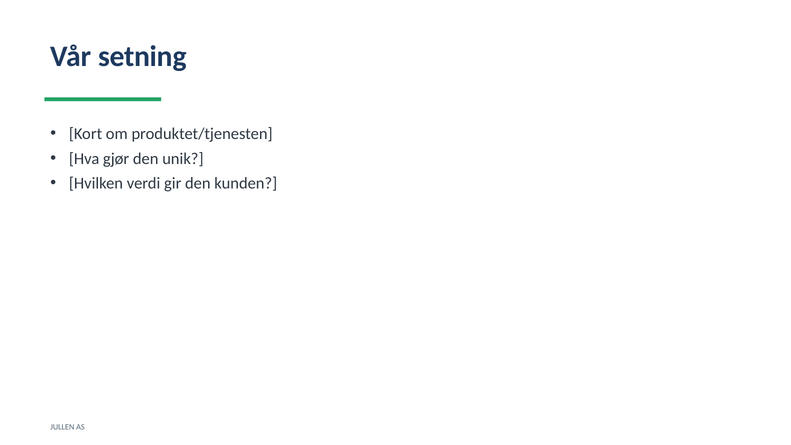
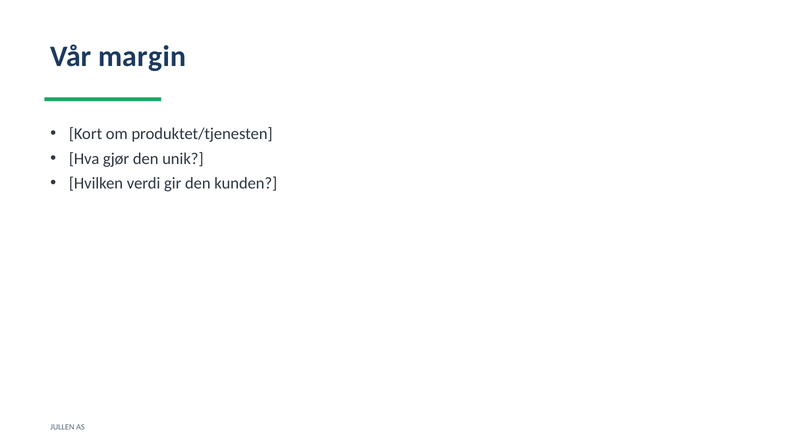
setning: setning -> margin (142, 56)
